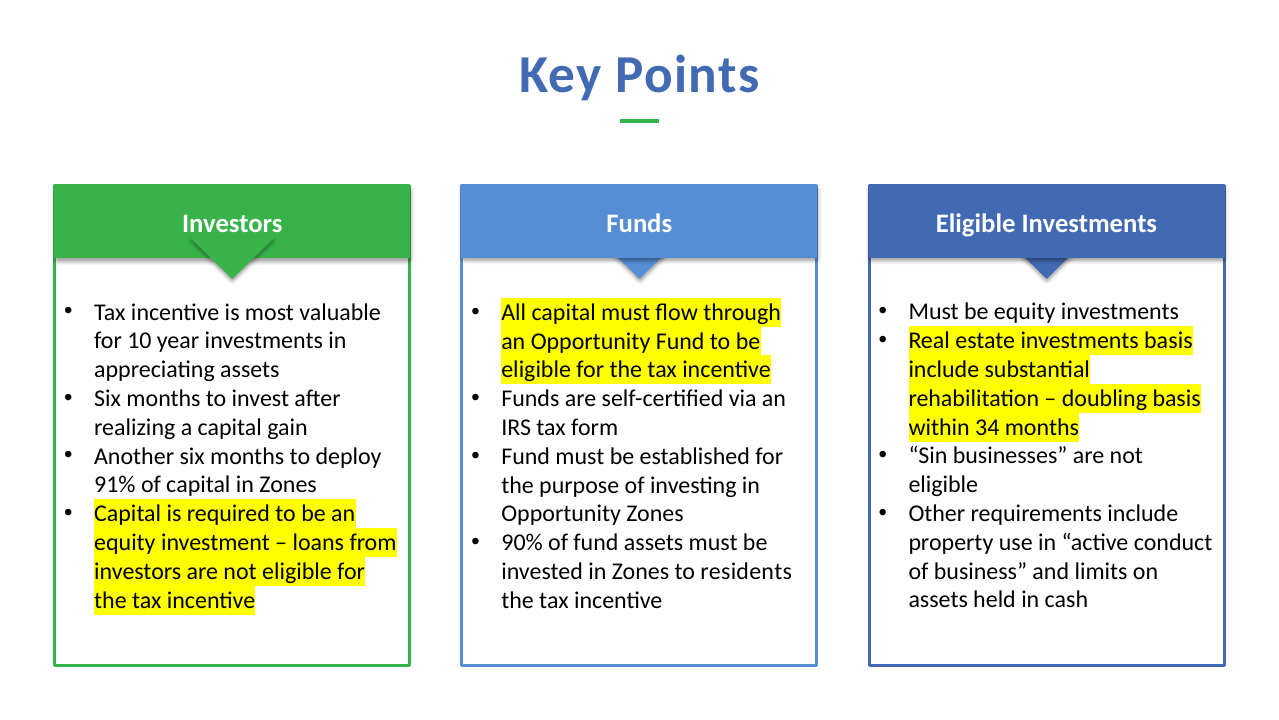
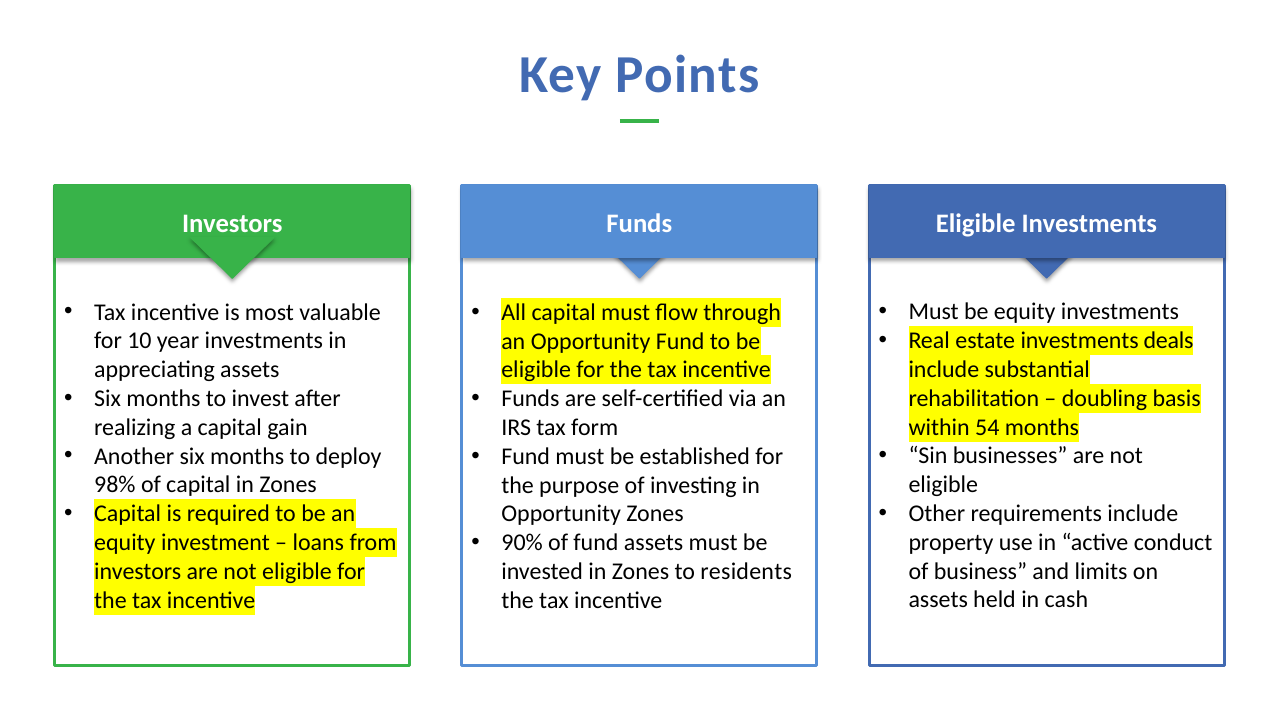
investments basis: basis -> deals (1169, 341)
34: 34 -> 54 (987, 427)
91%: 91% -> 98% (115, 485)
